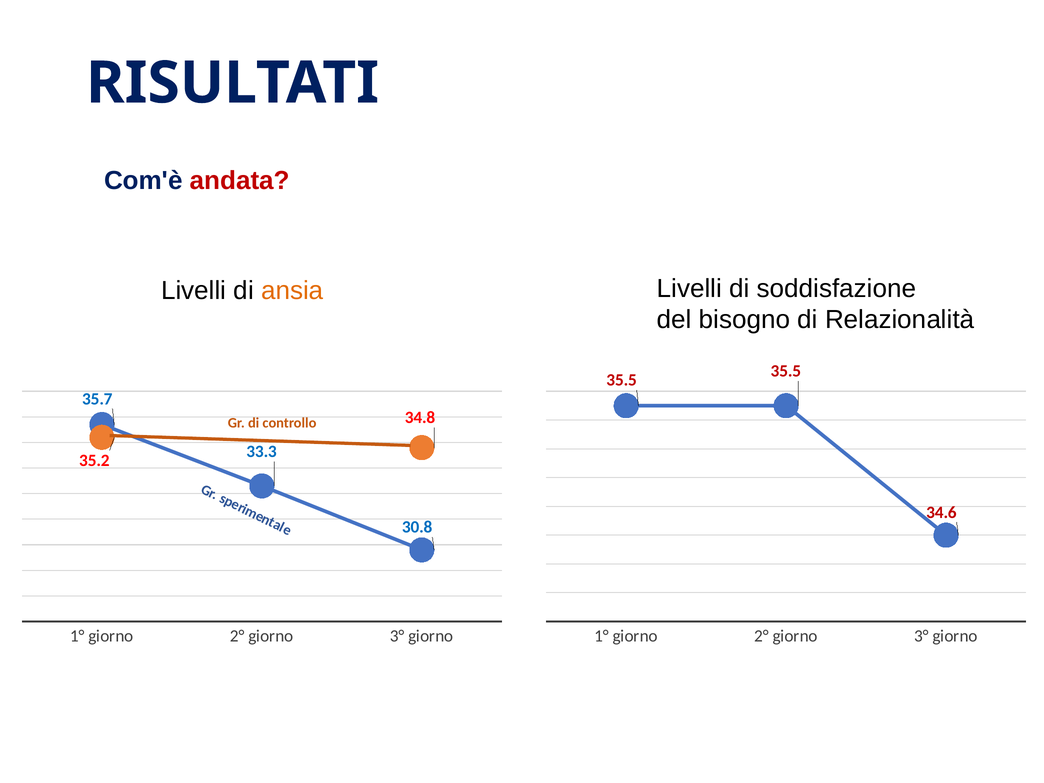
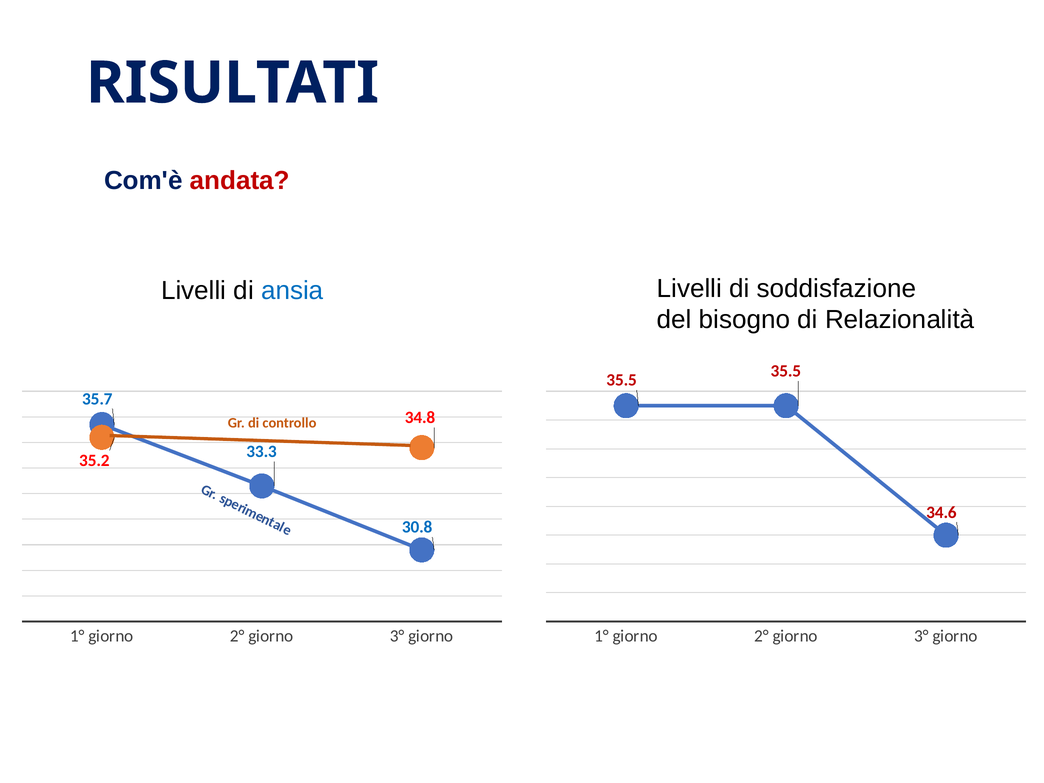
ansia colour: orange -> blue (292, 290)
